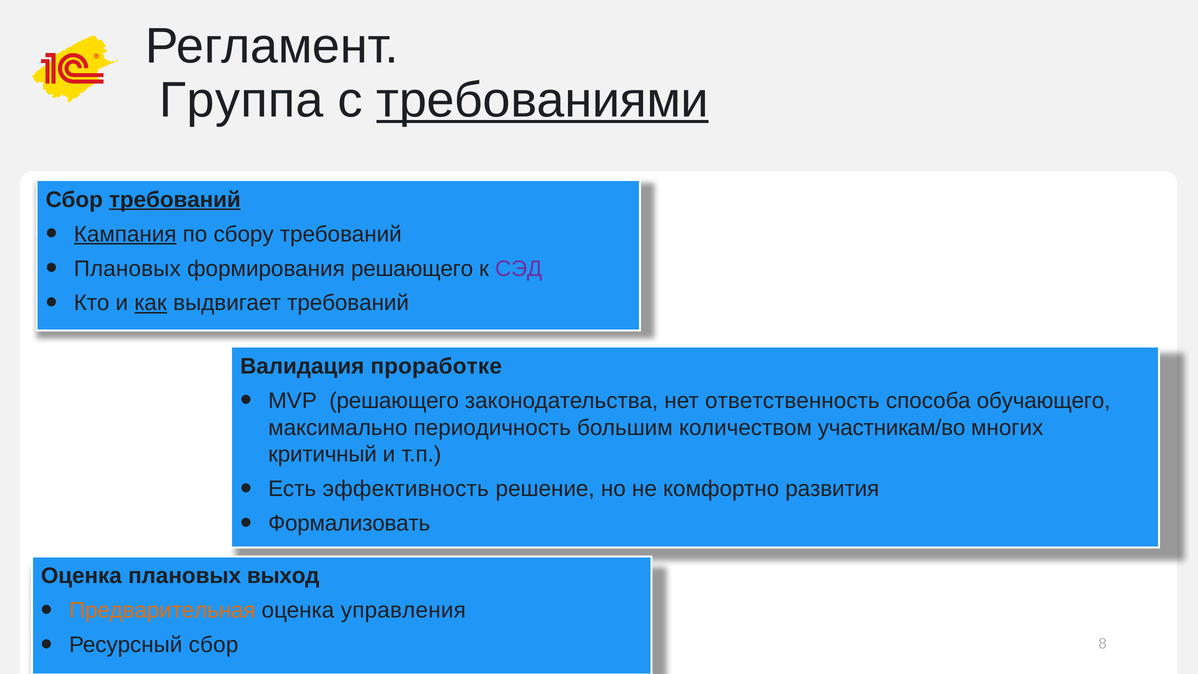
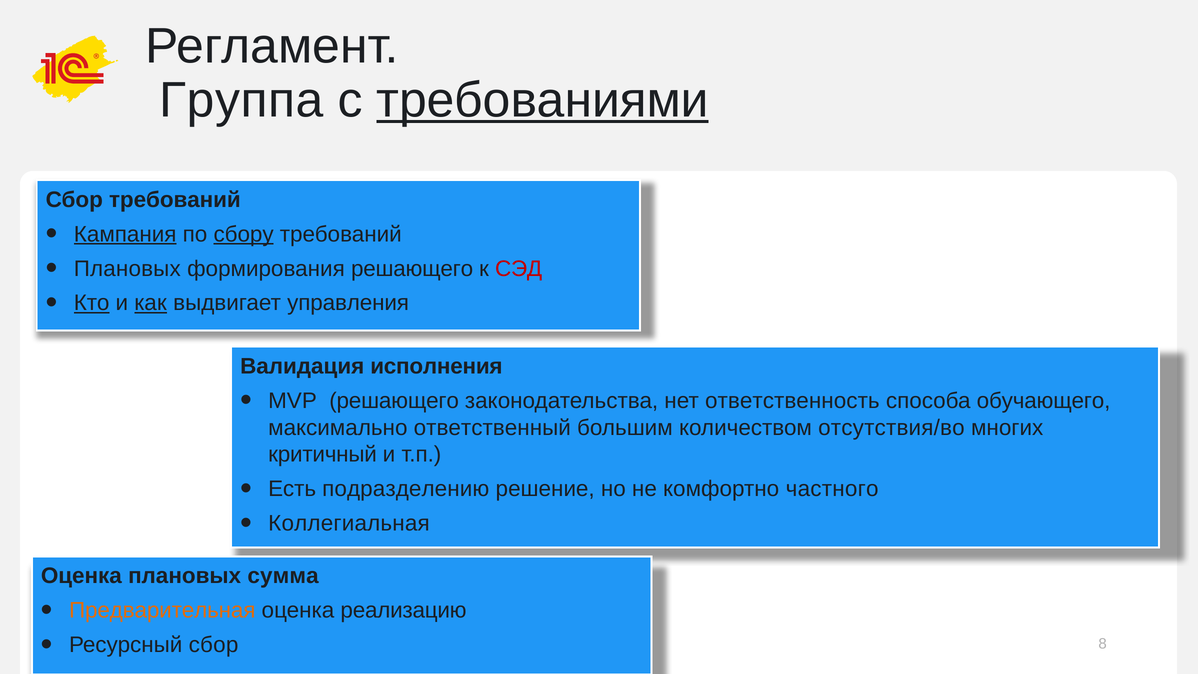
требований underline: present -> none (175, 200)
сбору underline: none -> present (244, 234)
СЭД colour: purple -> red (519, 269)
Кто underline: none -> present (92, 303)
выдвигает требований: требований -> управления (348, 303)
проработке: проработке -> исполнения (436, 366)
периодичность: периодичность -> ответственный (492, 428)
участникам/во: участникам/во -> отсутствия/во (891, 428)
эффективность: эффективность -> подразделению (406, 489)
развития: развития -> частного (832, 489)
Формализовать: Формализовать -> Коллегиальная (349, 523)
выход: выход -> сумма (283, 576)
управления: управления -> реализацию (404, 610)
